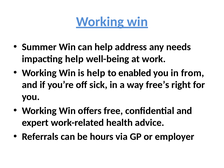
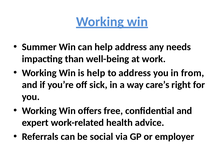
impacting help: help -> than (74, 59)
to enabled: enabled -> address (135, 73)
free’s: free’s -> care’s (158, 85)
hours: hours -> social (102, 137)
